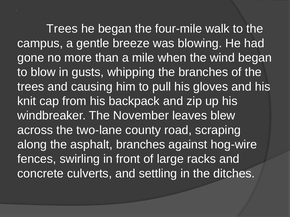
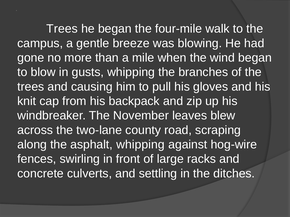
asphalt branches: branches -> whipping (140, 145)
